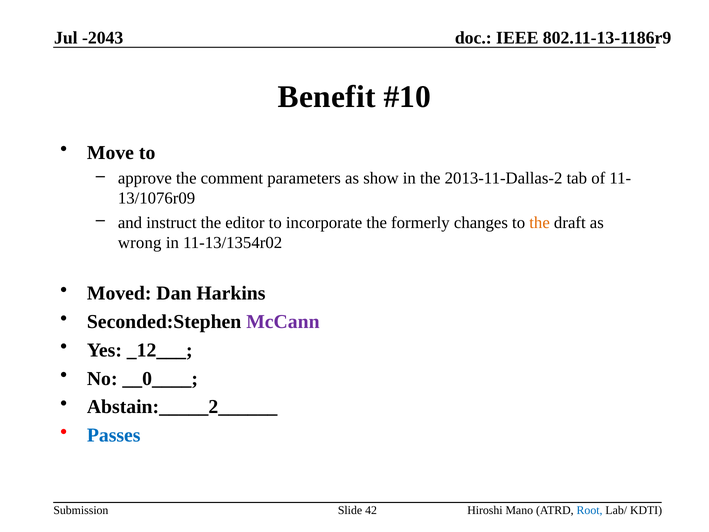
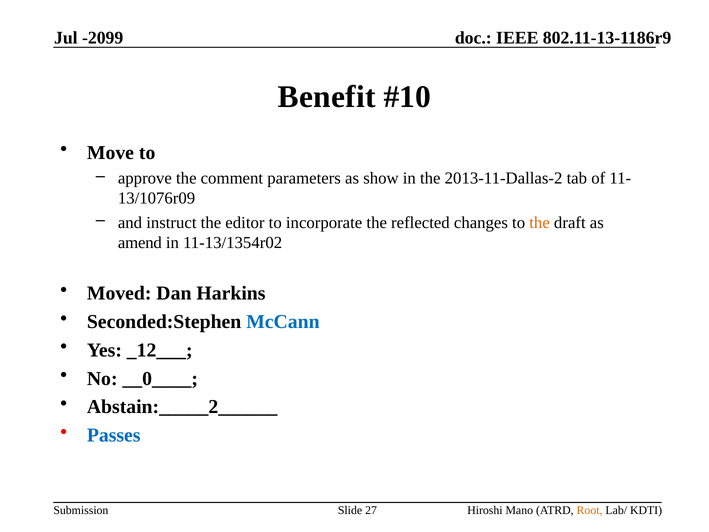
-2043: -2043 -> -2099 (103, 38)
formerly: formerly -> reflected (420, 222)
wrong: wrong -> amend (140, 242)
McCann colour: purple -> blue (283, 322)
42: 42 -> 27 (371, 510)
Root colour: blue -> orange (590, 510)
